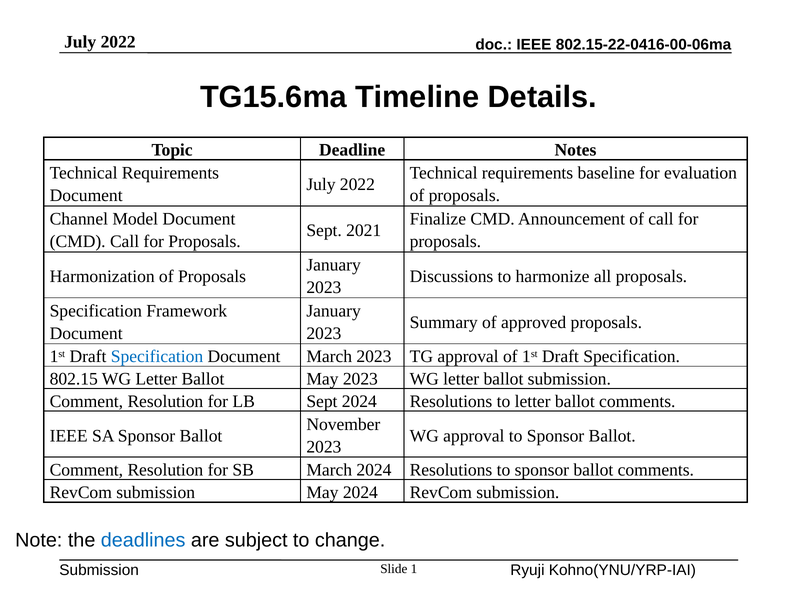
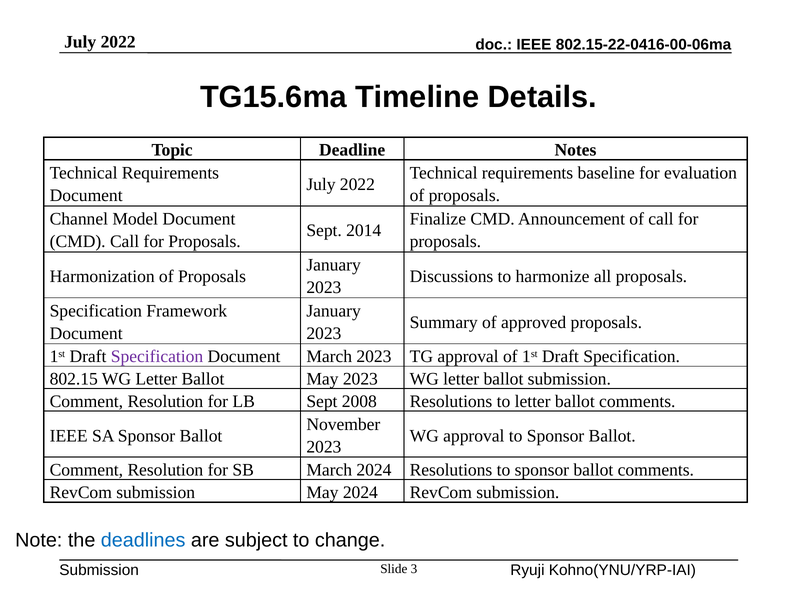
2021: 2021 -> 2014 (364, 231)
Specification colour: blue -> purple (157, 357)
Sept 2024: 2024 -> 2008 (359, 402)
1: 1 -> 3 (414, 569)
